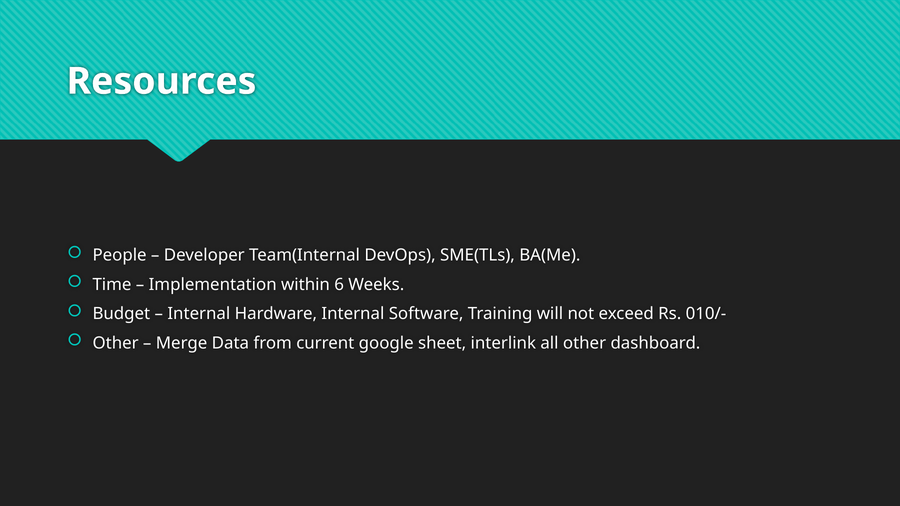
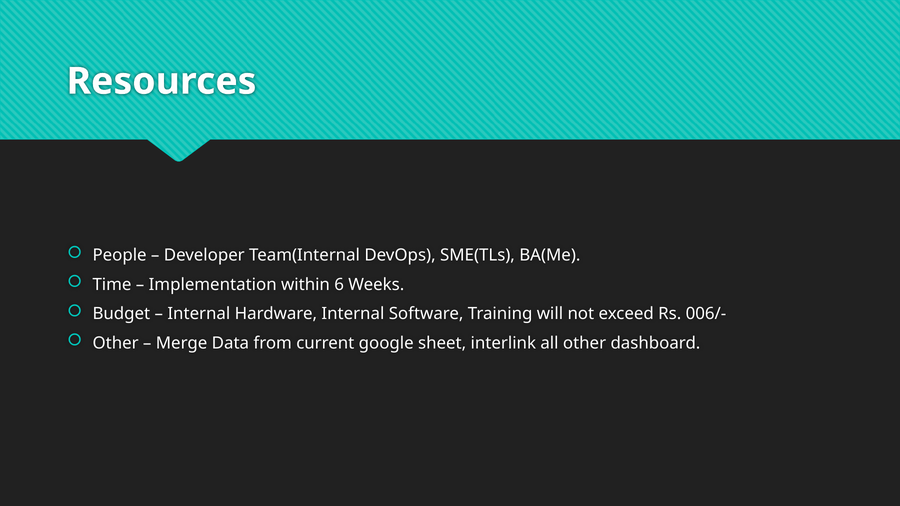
010/-: 010/- -> 006/- (706, 314)
